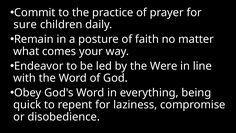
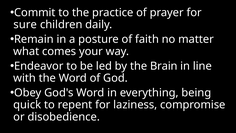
Were: Were -> Brain (164, 66)
